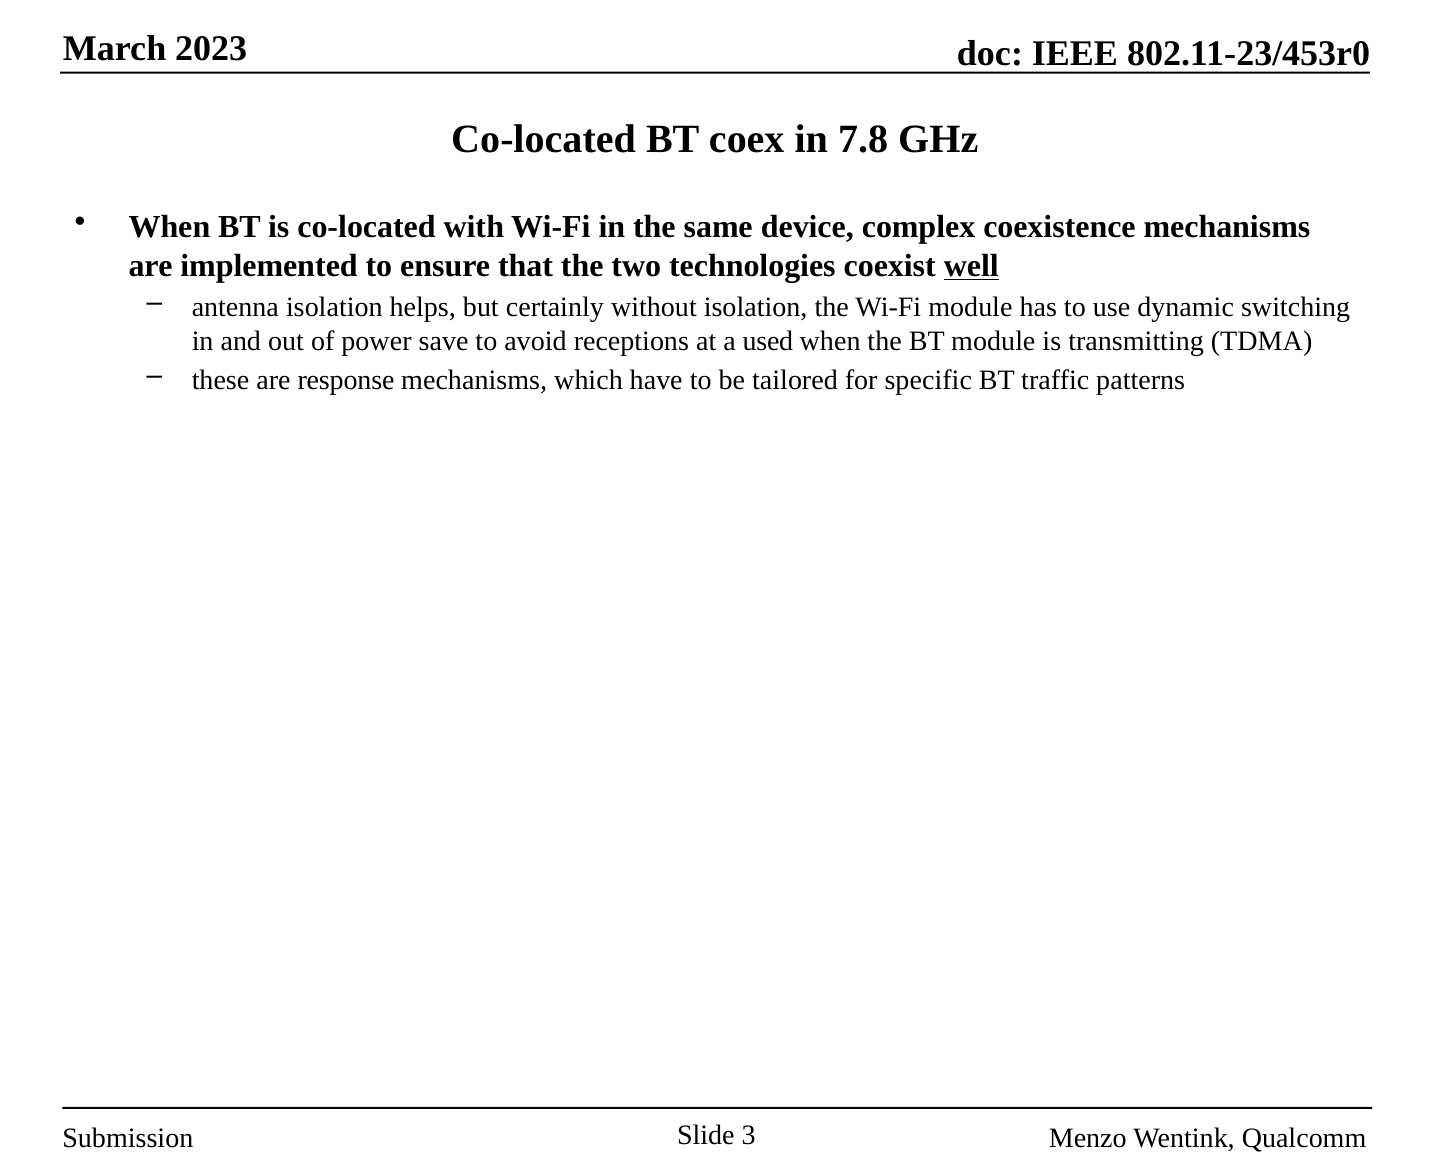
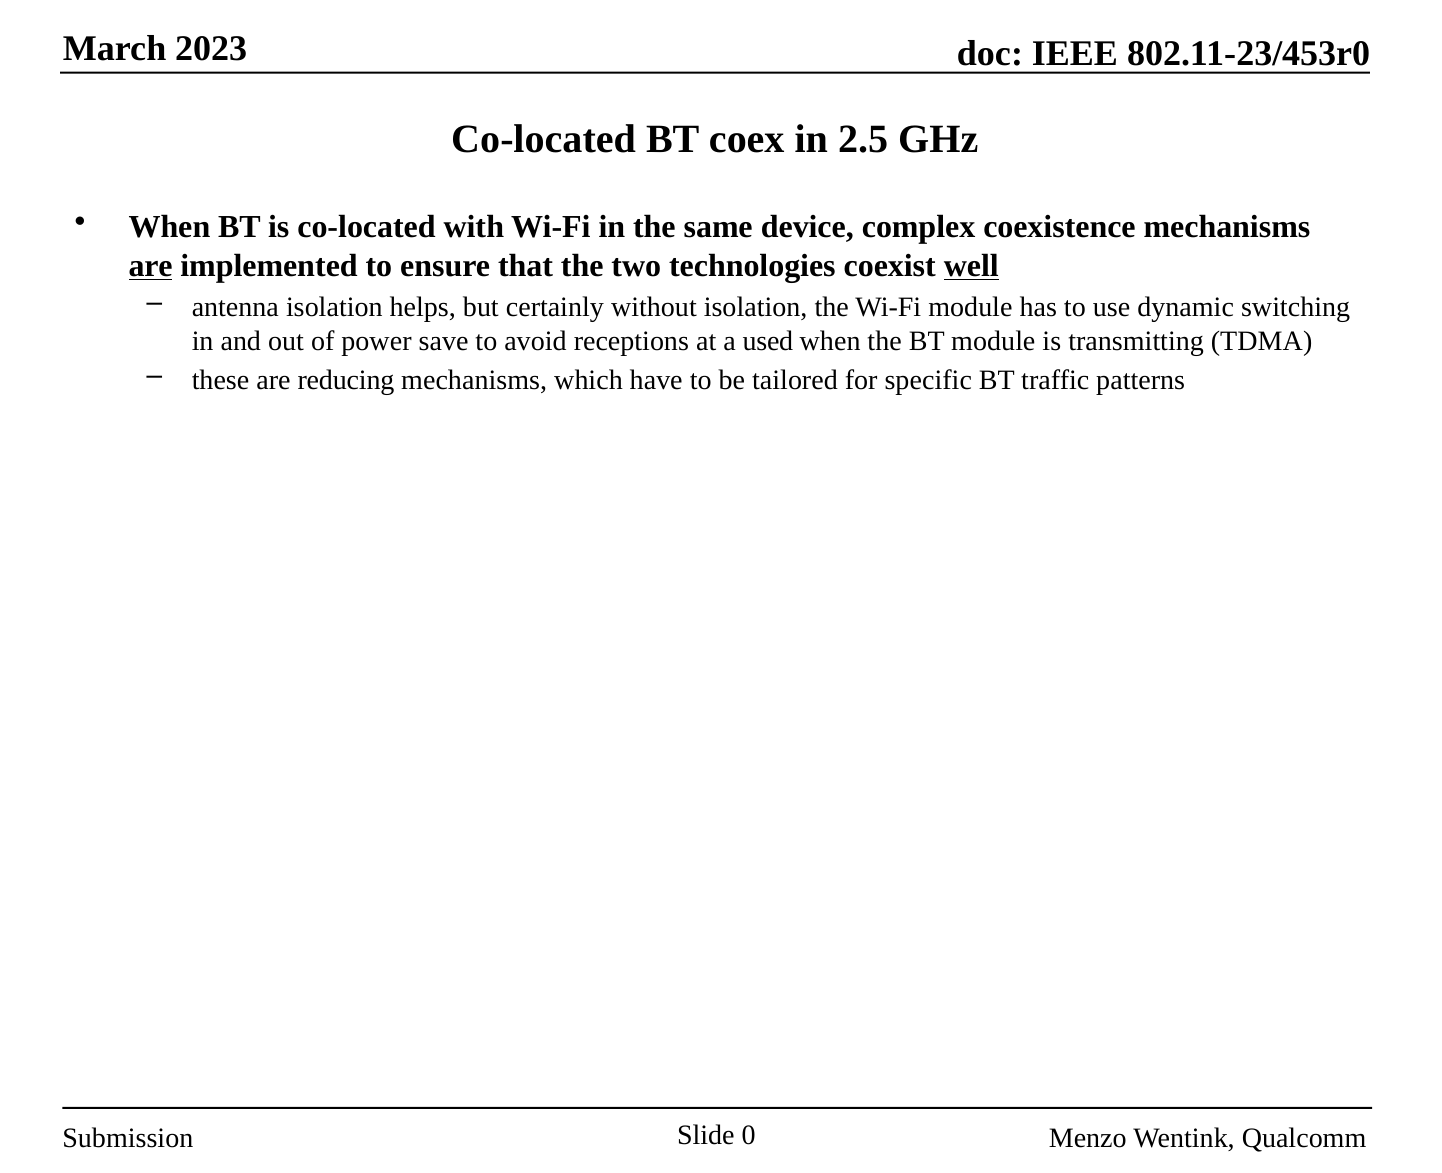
7.8: 7.8 -> 2.5 (863, 140)
are underline: none -> present (151, 266)
response: response -> reducing (346, 380)
3: 3 -> 0 (749, 1134)
